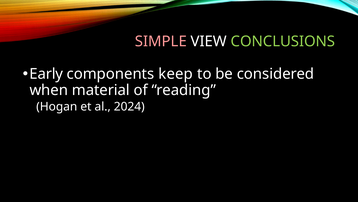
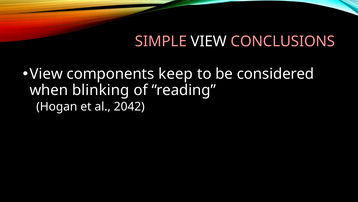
CONCLUSIONS colour: light green -> pink (283, 41)
Early: Early -> View (46, 74)
material: material -> blinking (101, 90)
2024: 2024 -> 2042 (129, 106)
